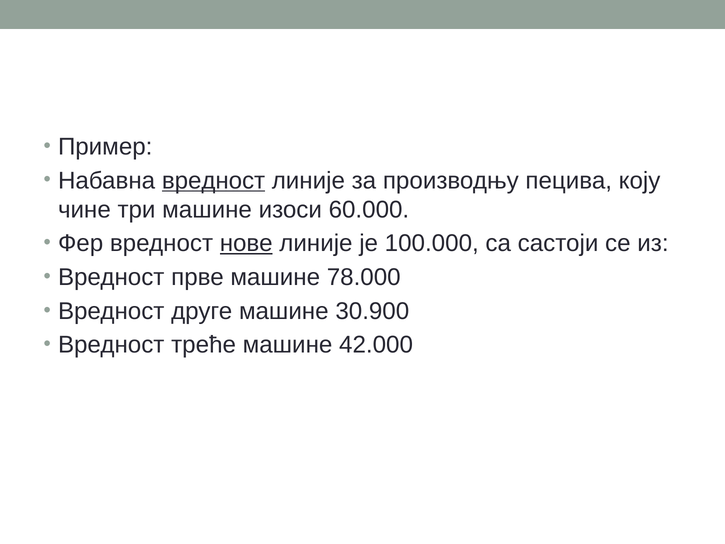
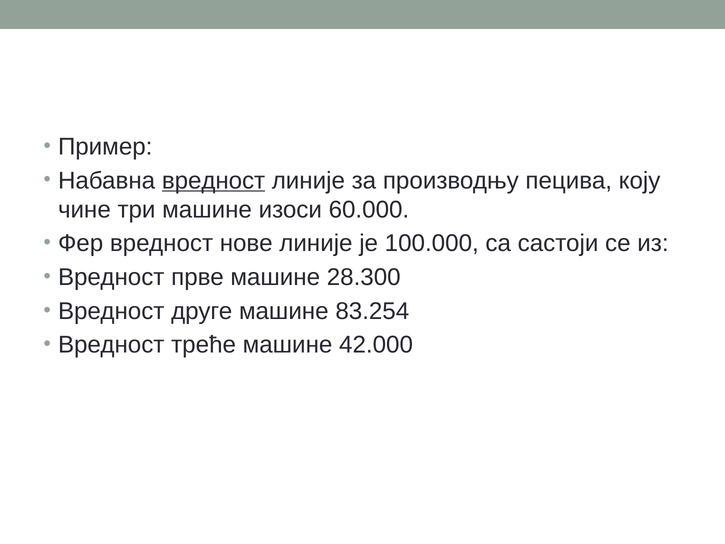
нове underline: present -> none (246, 243)
78.000: 78.000 -> 28.300 (364, 277)
30.900: 30.900 -> 83.254 (372, 311)
